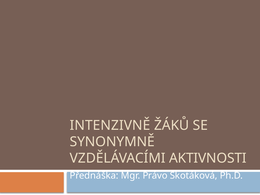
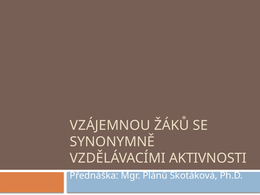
INTENZIVNĚ: INTENZIVNĚ -> VZÁJEMNOU (110, 125)
Právo: Právo -> Plánů (155, 176)
